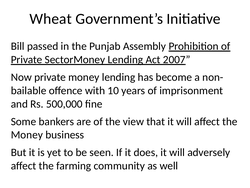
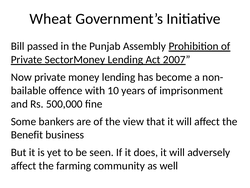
Money: Money -> Benefit (27, 135)
